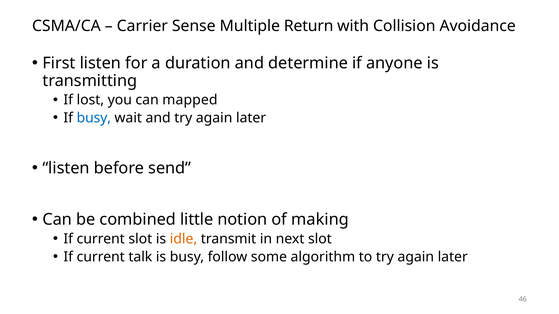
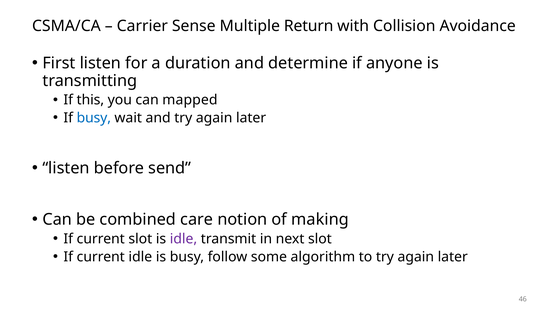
lost: lost -> this (90, 100)
little: little -> care (197, 220)
idle colour: orange -> purple (183, 239)
current talk: talk -> idle (140, 257)
